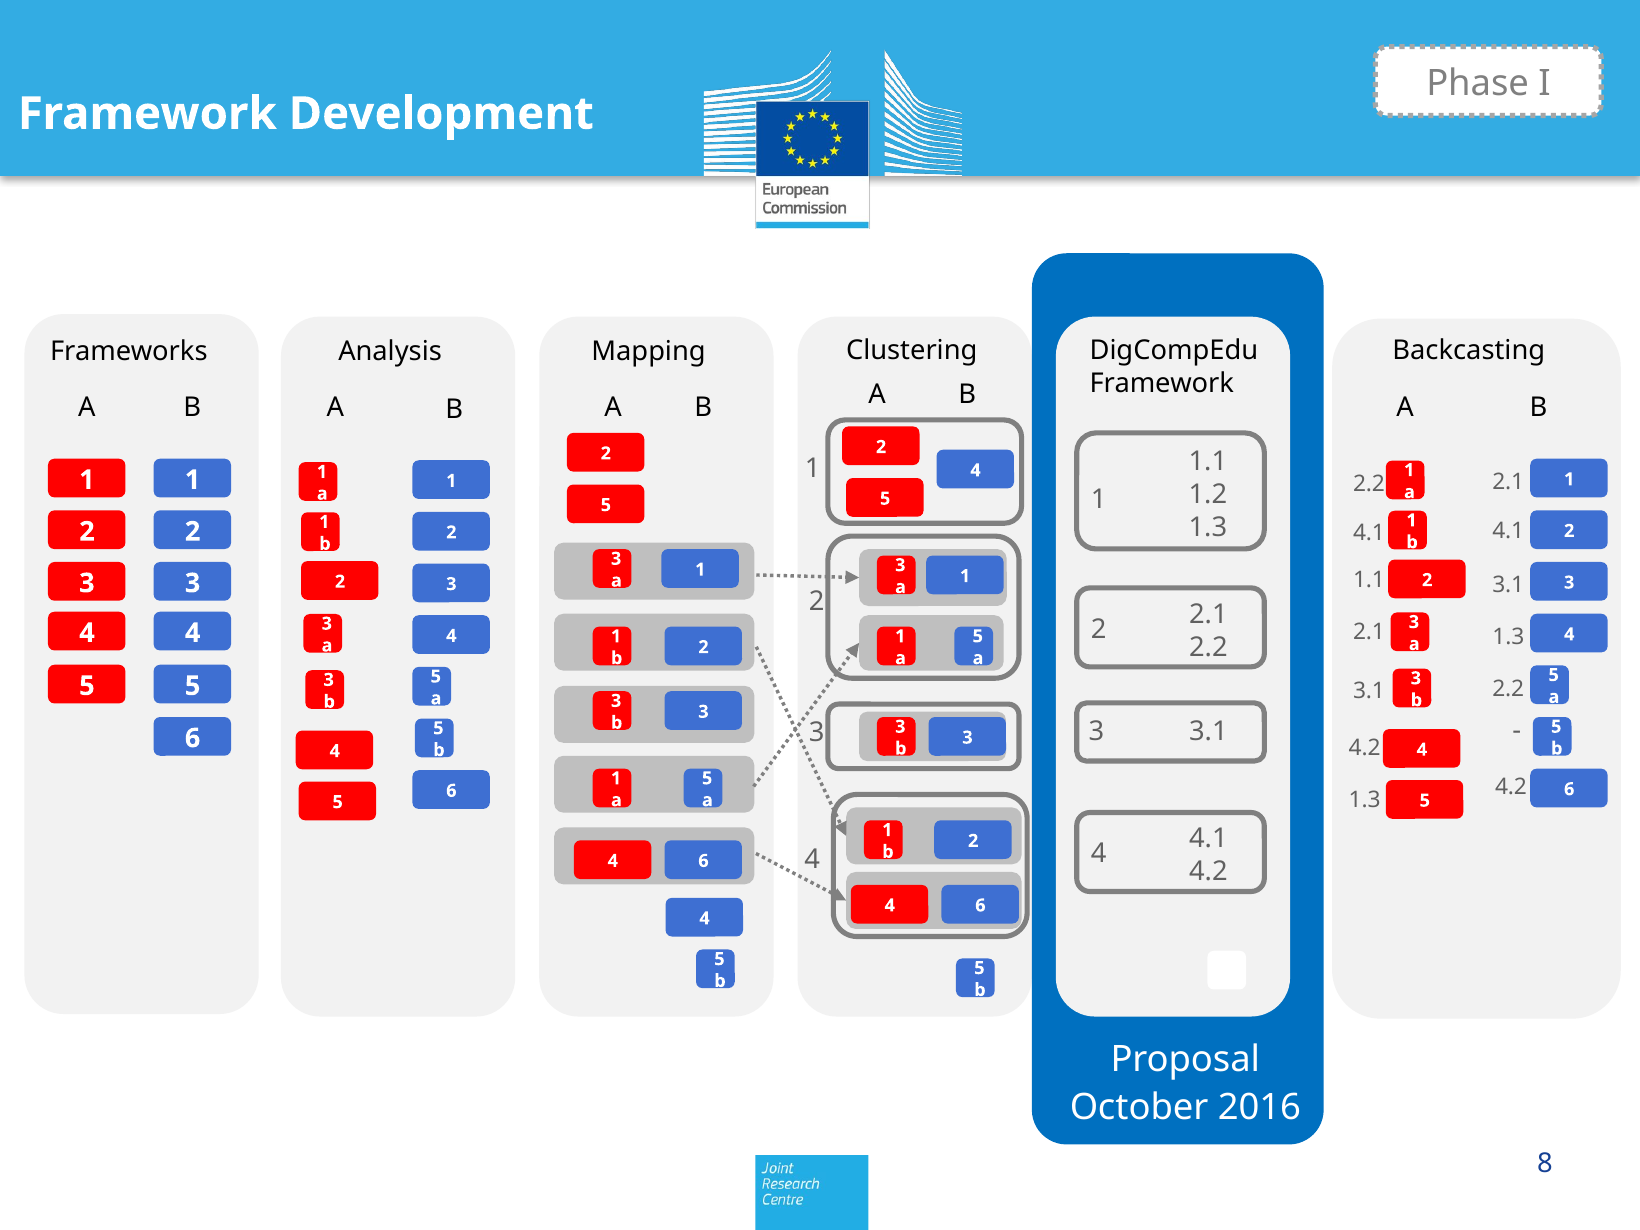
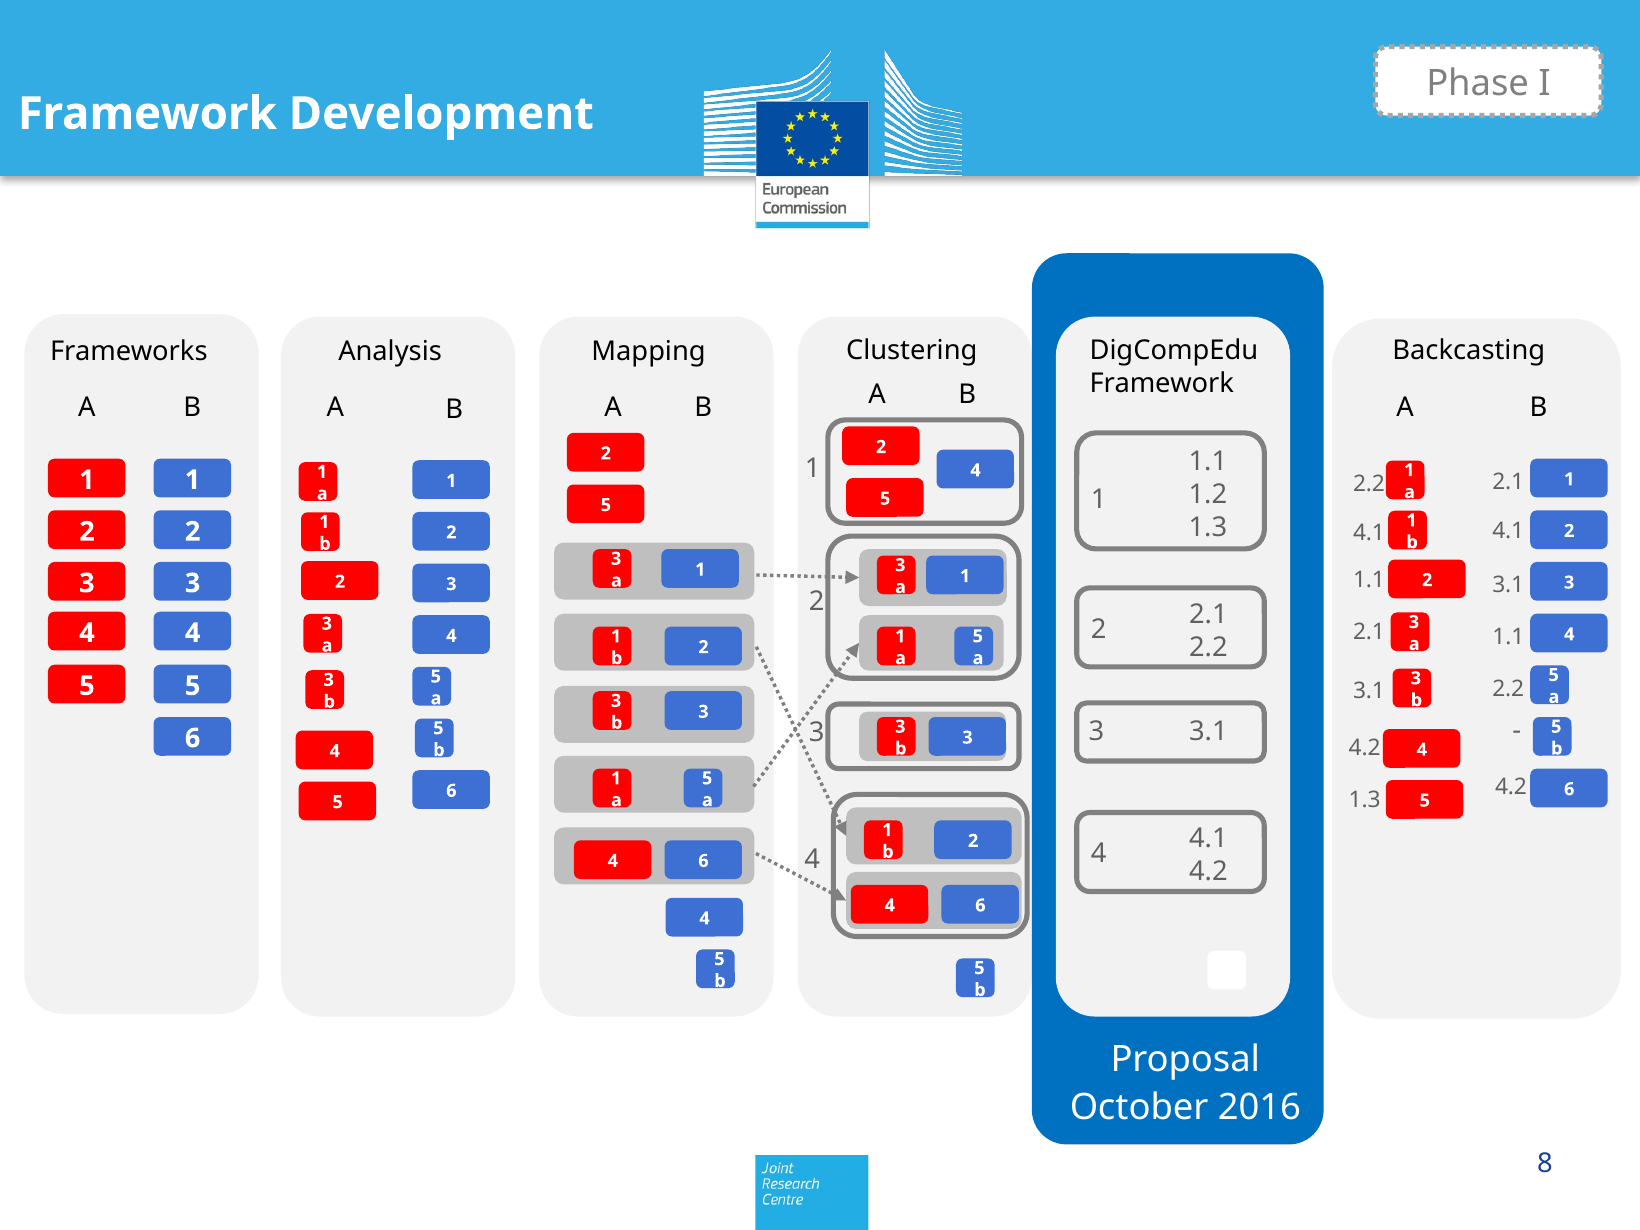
1.3: 1.3 -> 1.1 (1508, 637)
